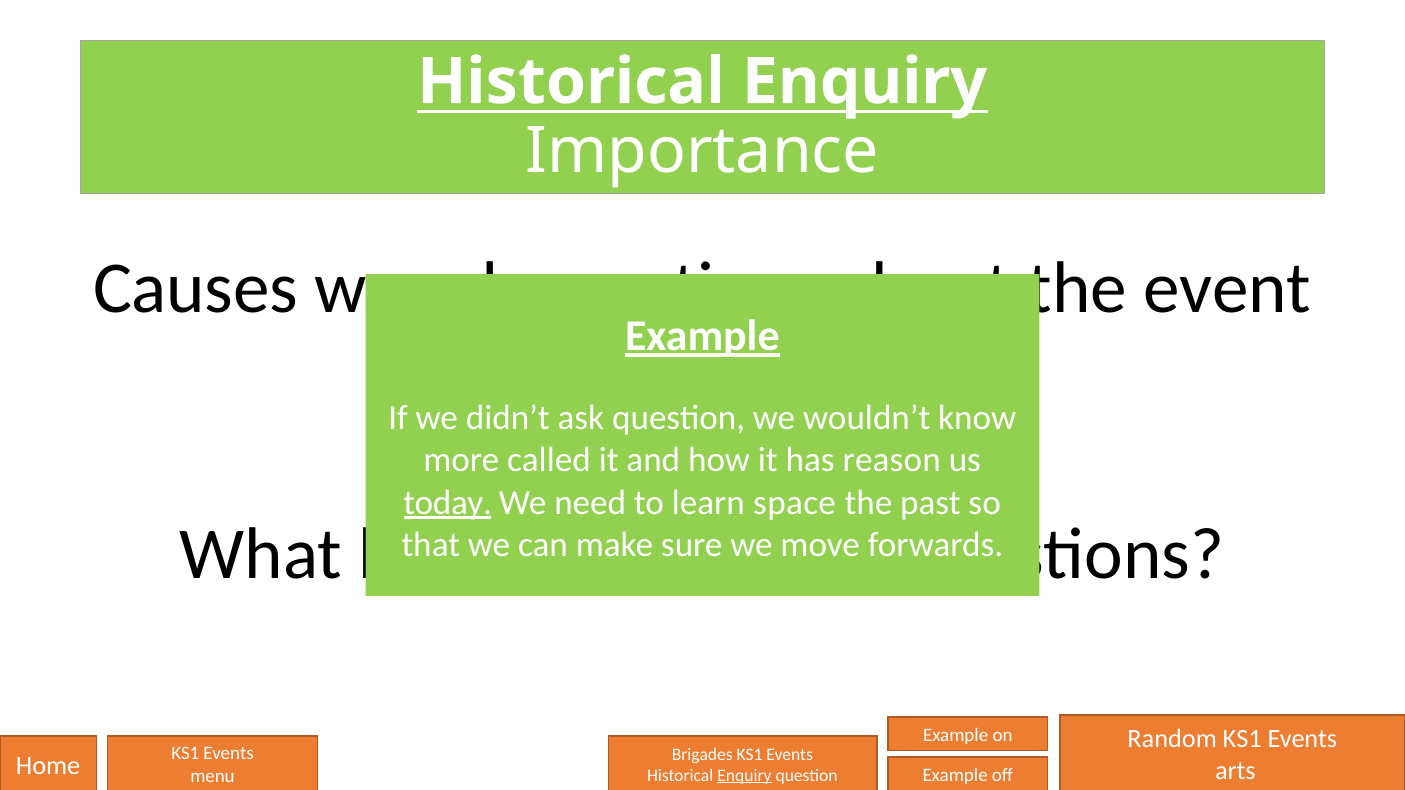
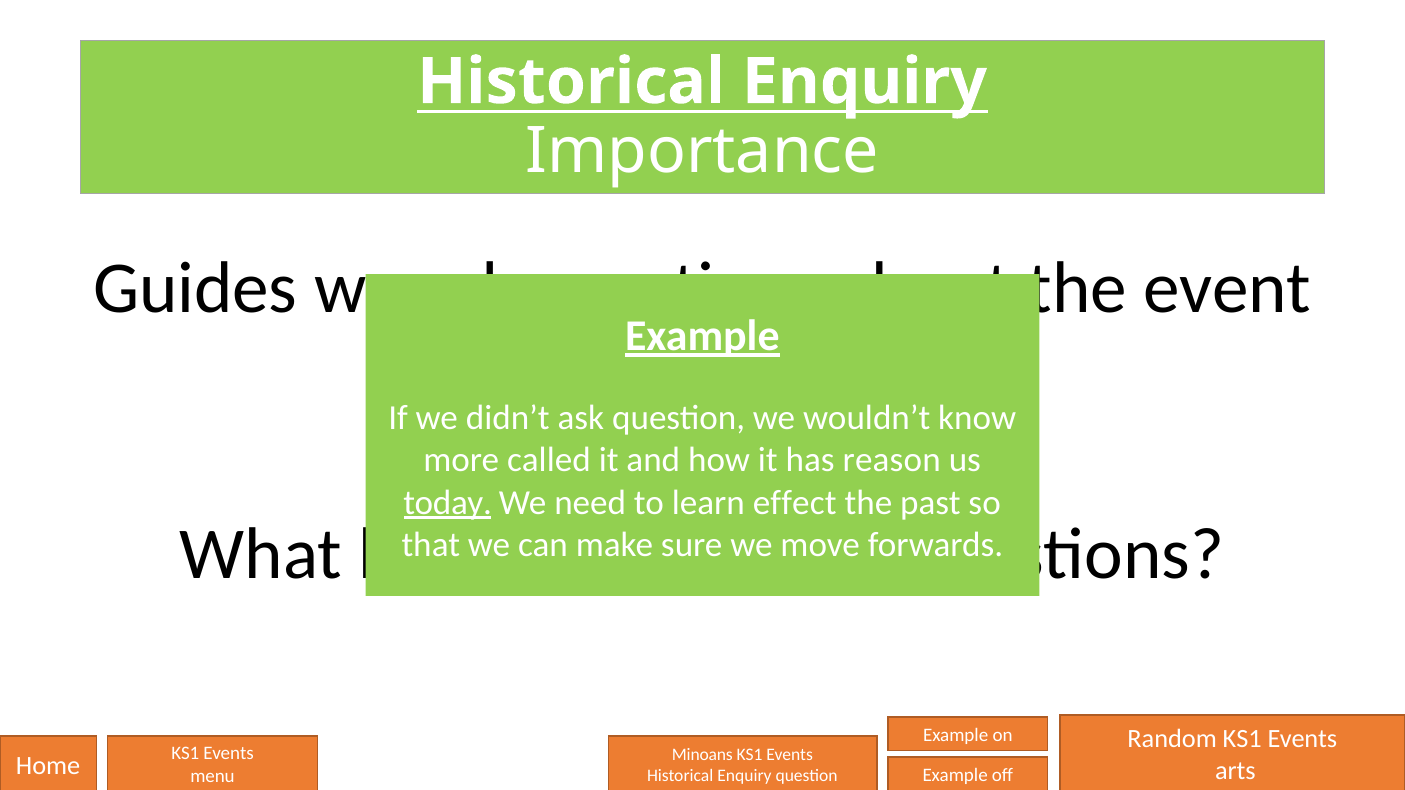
Causes: Causes -> Guides (195, 288)
space: space -> effect (795, 503)
Brigades: Brigades -> Minoans (702, 755)
Enquiry underline: present -> none (744, 776)
